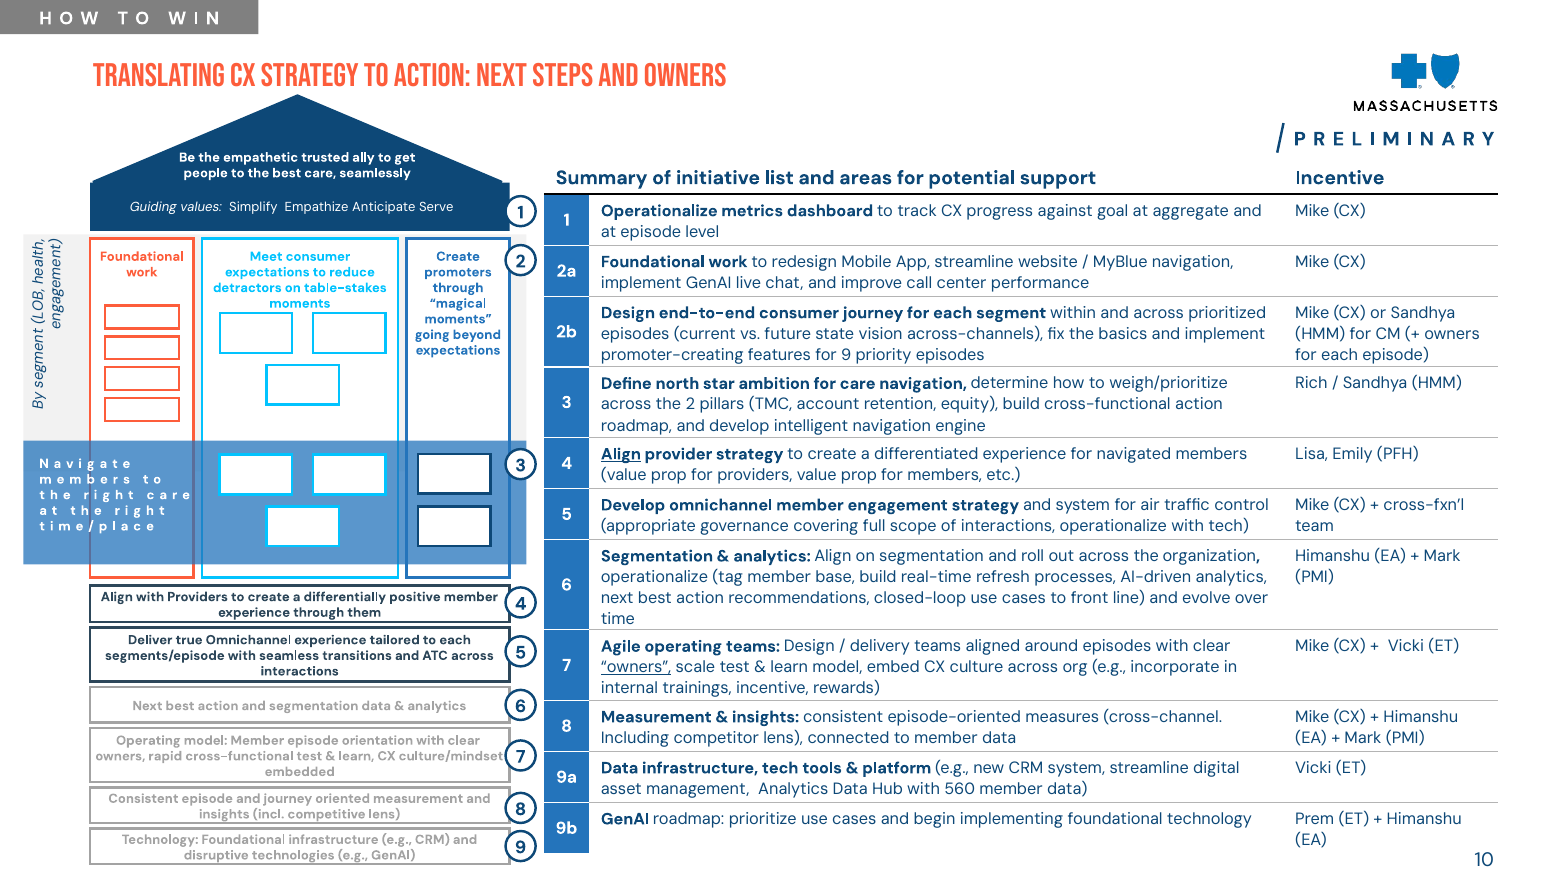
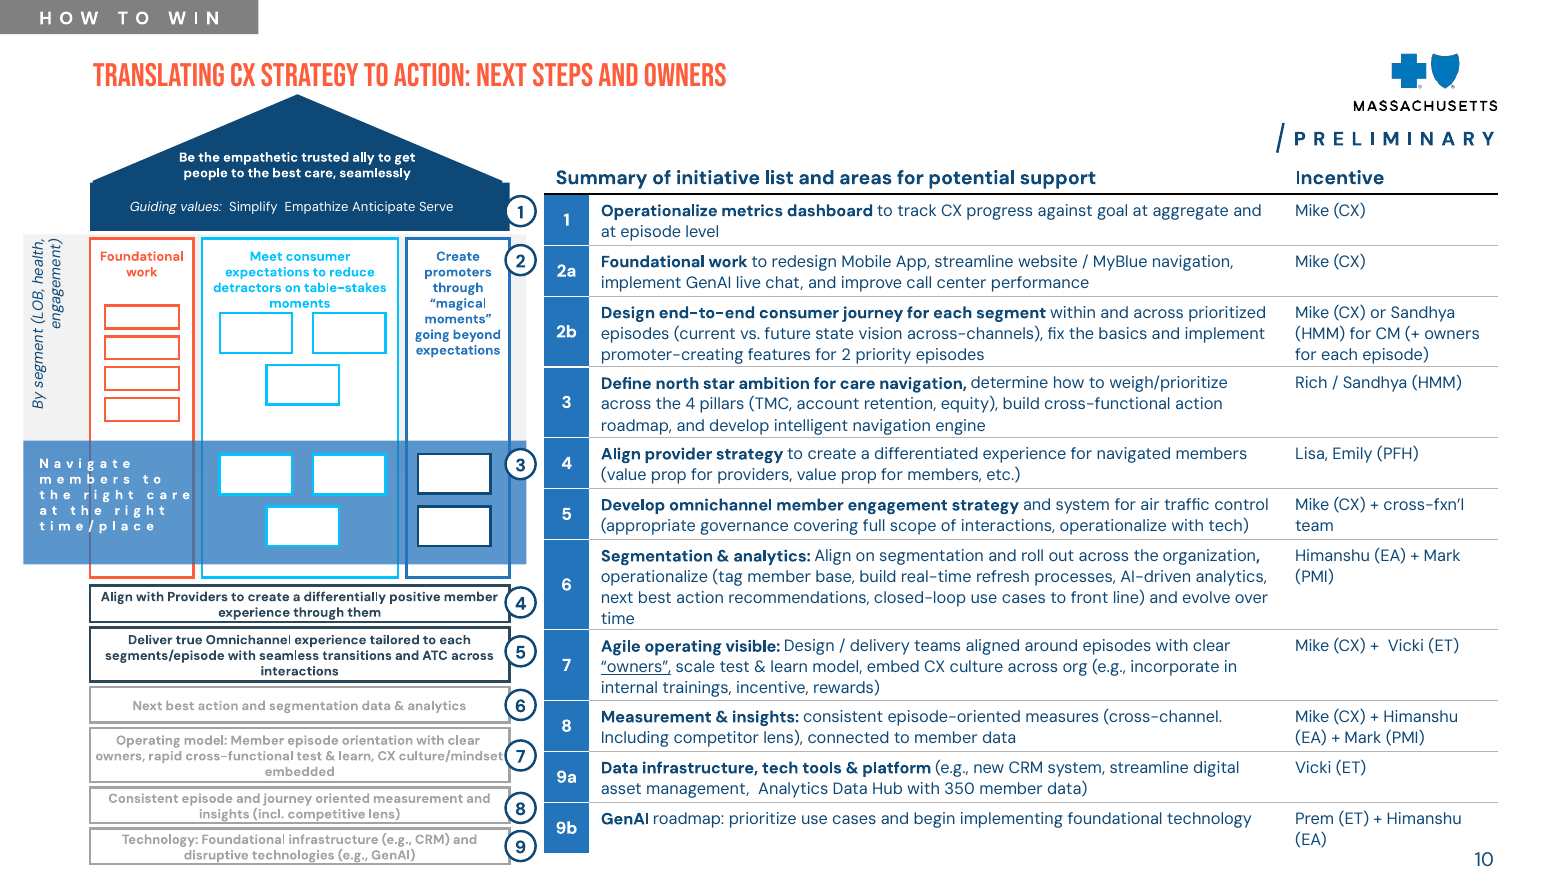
for 9: 9 -> 2 (846, 355)
the 2: 2 -> 4 (690, 405)
Align underline: present -> none (621, 454)
operating teams: teams -> visible (753, 647)
560: 560 -> 350 (960, 789)
